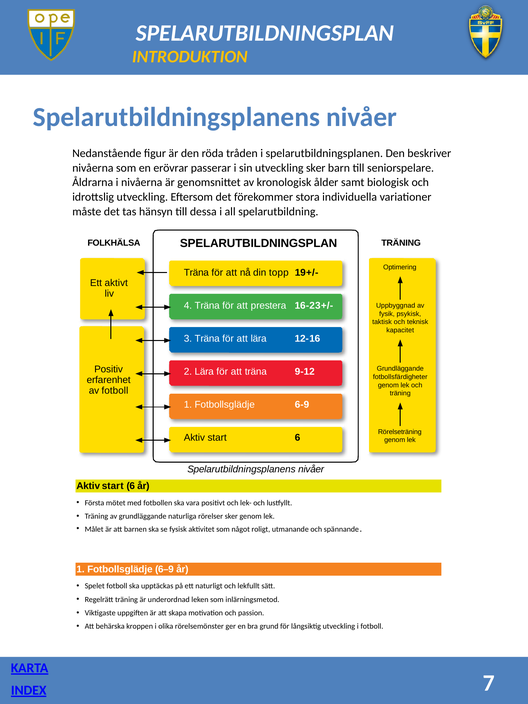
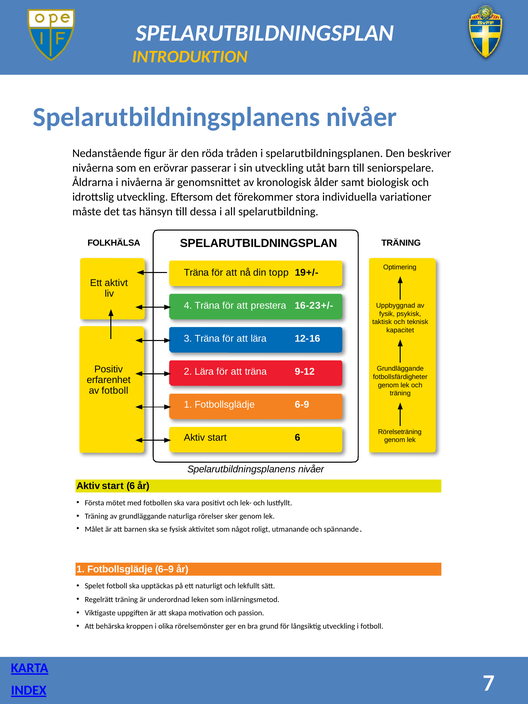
utveckling sker: sker -> utåt (316, 168)
